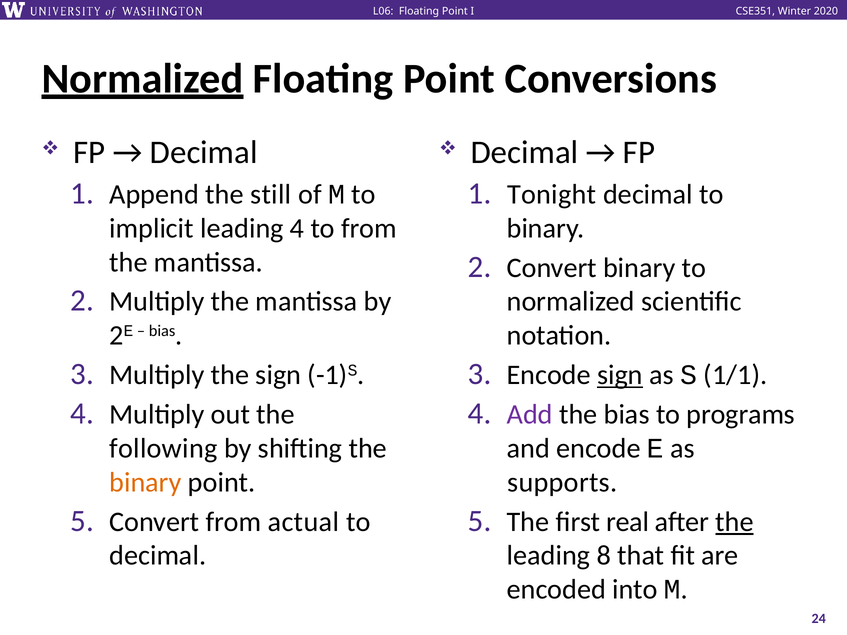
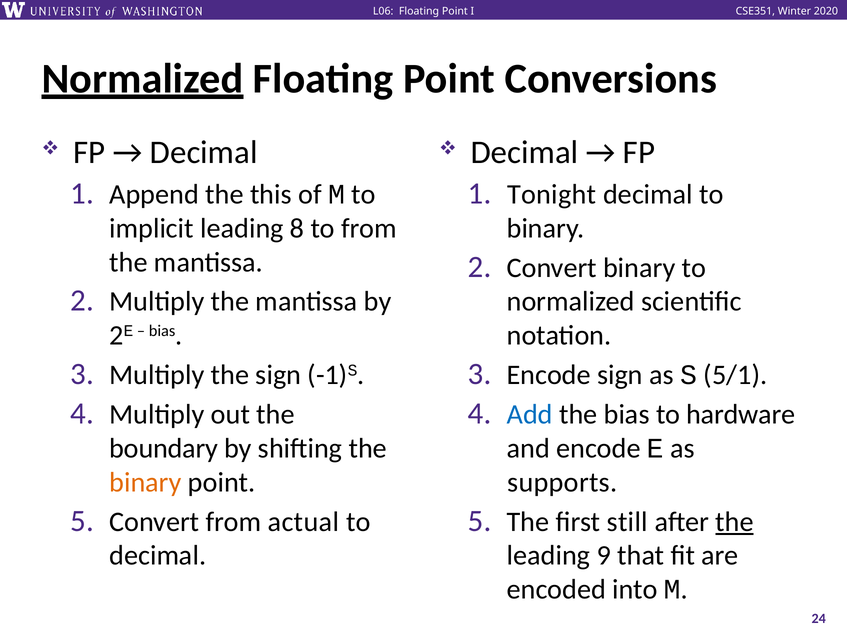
still: still -> this (271, 195)
leading 4: 4 -> 8 (297, 228)
sign underline: present -> none (620, 375)
1/1: 1/1 -> 5/1 (735, 375)
Add colour: purple -> blue (530, 415)
programs: programs -> hardware (741, 415)
following: following -> boundary (164, 449)
real: real -> still (627, 522)
8: 8 -> 9 (604, 556)
